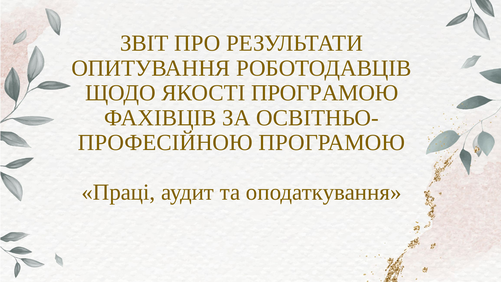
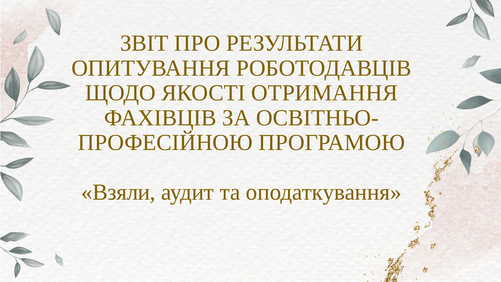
ЯКОСТІ ПРОГРАМОЮ: ПРОГРАМОЮ -> ОТРИМАННЯ (324, 93)
Праці: Праці -> Взяли (118, 192)
